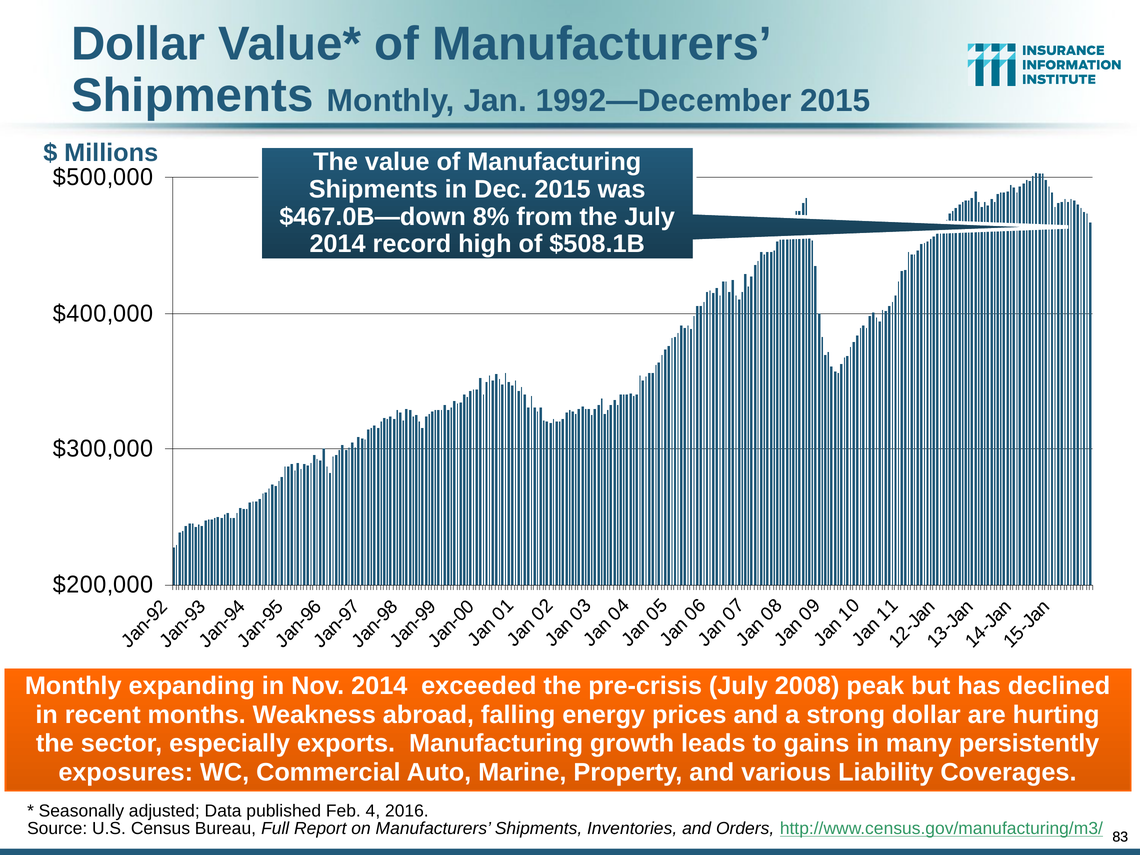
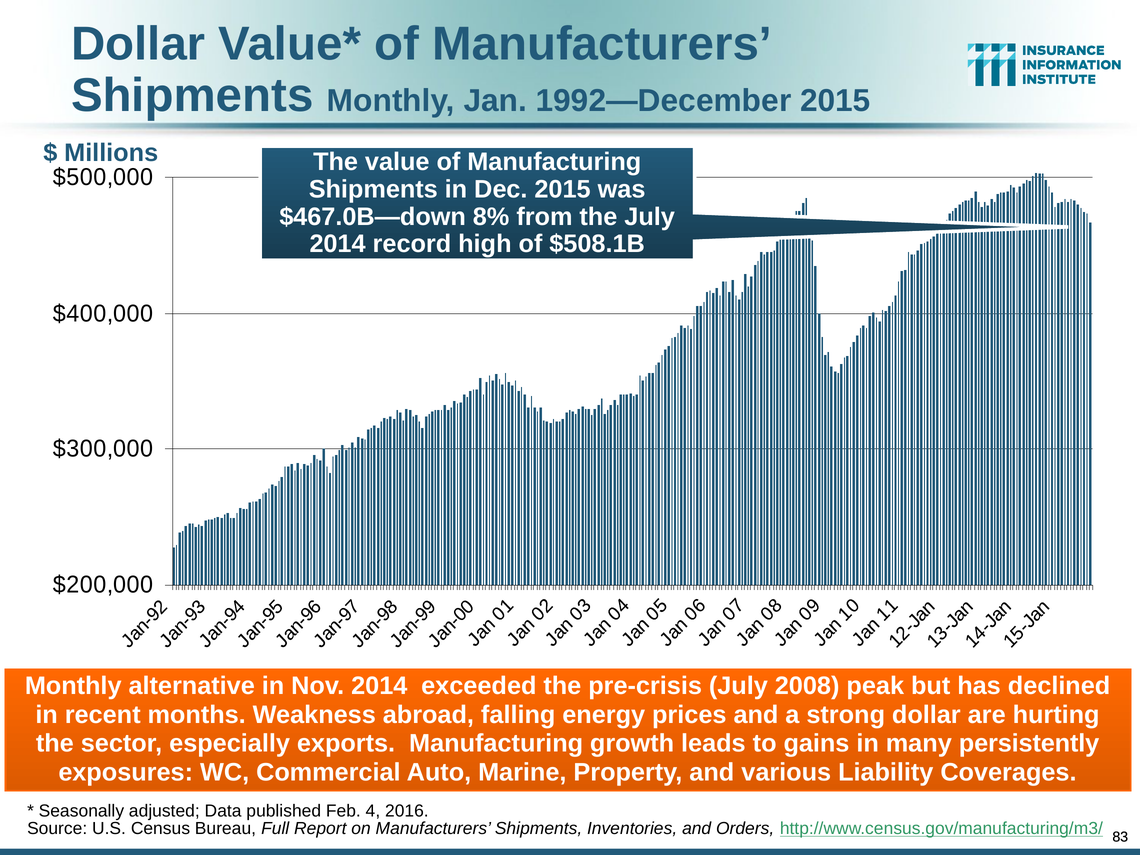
expanding: expanding -> alternative (192, 686)
